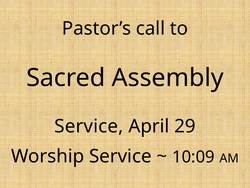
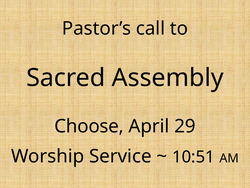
Service: Service -> Choose (89, 126)
10:09: 10:09 -> 10:51 (193, 157)
